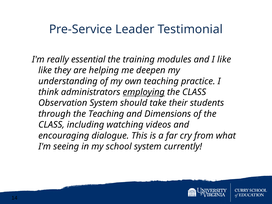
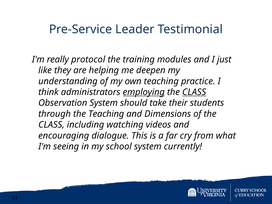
essential: essential -> protocol (88, 59)
I like: like -> just (224, 59)
CLASS underline: none -> present (194, 92)
